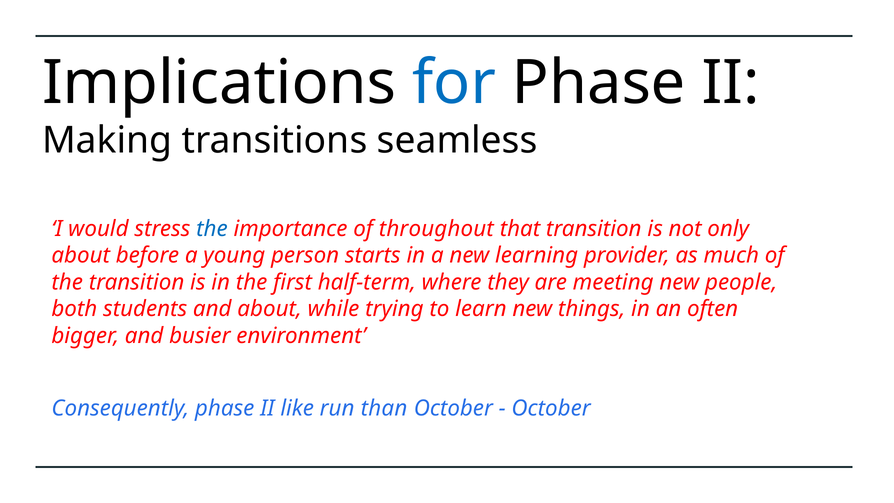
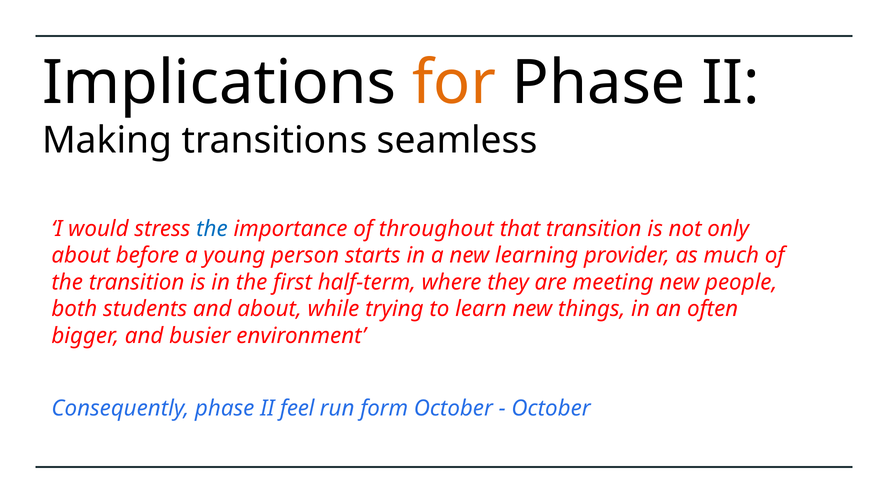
for colour: blue -> orange (454, 83)
like: like -> feel (297, 408)
than: than -> form (384, 408)
